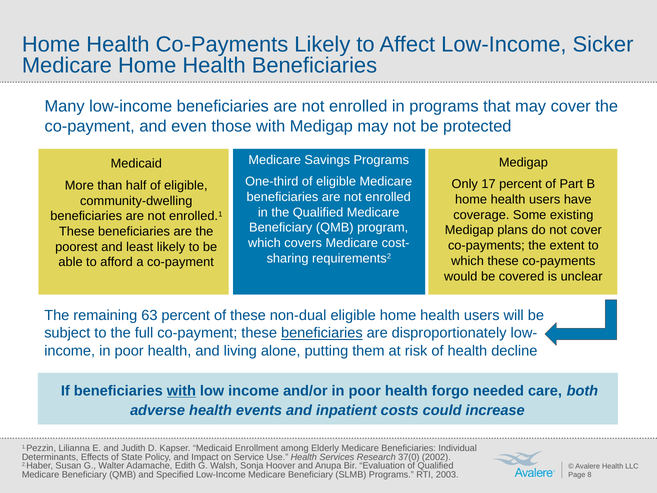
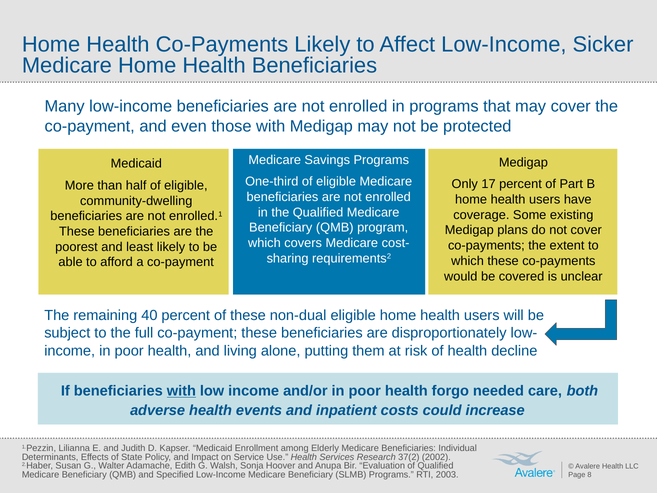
63: 63 -> 40 (149, 315)
beneficiaries underline: present -> none (322, 333)
37(0: 37(0 -> 37(2 (409, 457)
